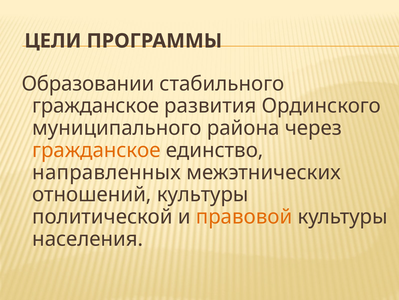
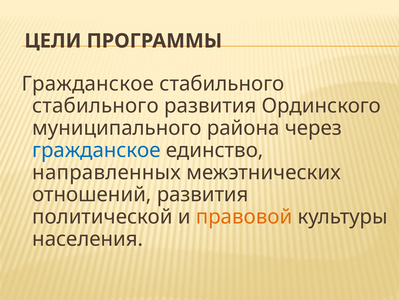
Образовании: Образовании -> Гражданское (88, 84)
гражданское: гражданское -> стабильного (95, 106)
гражданское colour: orange -> blue (96, 150)
отношений культуры: культуры -> развития (203, 194)
